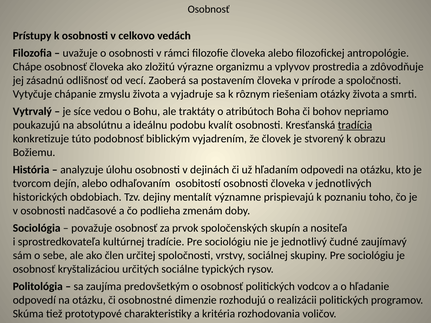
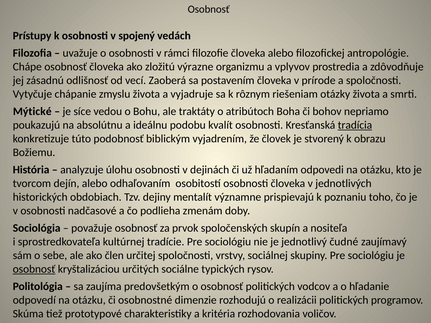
celkovo: celkovo -> spojený (137, 36)
Vytrvalý: Vytrvalý -> Mýtické (32, 112)
osobnosť underline: none -> present (34, 269)
